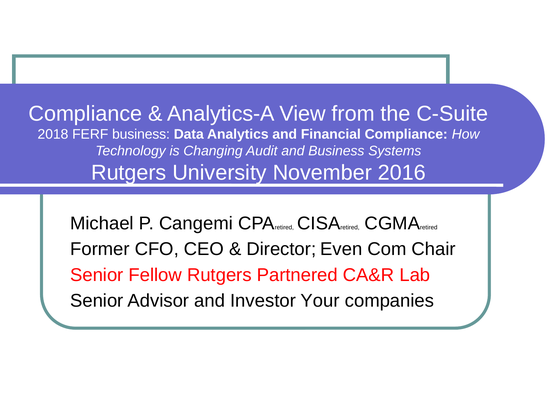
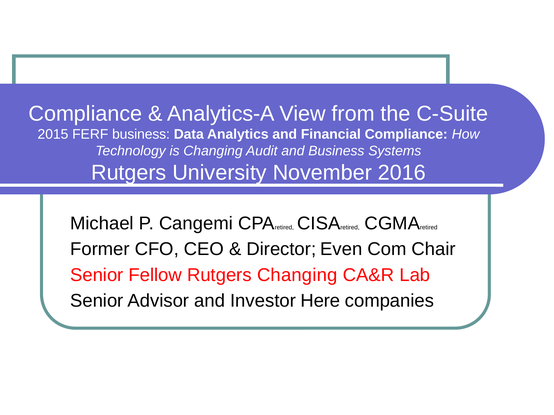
2018: 2018 -> 2015 (53, 134)
Rutgers Partnered: Partnered -> Changing (297, 275)
Your: Your -> Here (320, 301)
